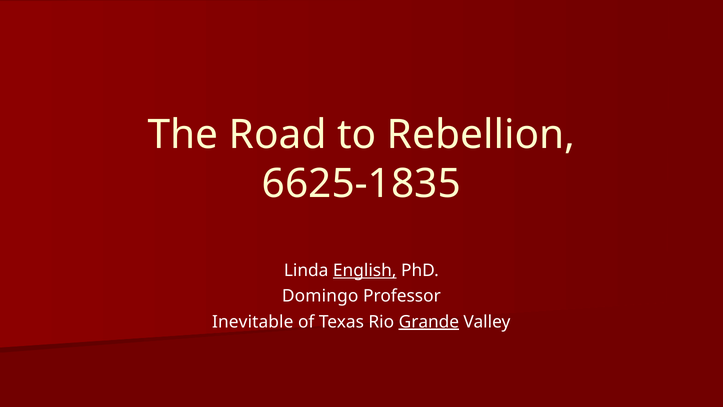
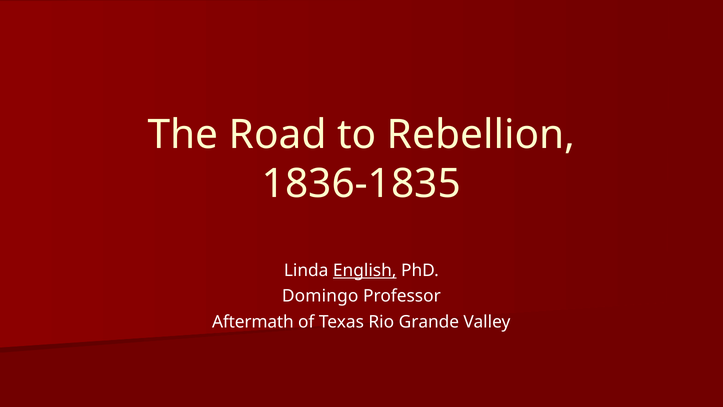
6625-1835: 6625-1835 -> 1836-1835 (361, 184)
Inevitable: Inevitable -> Aftermath (253, 322)
Grande underline: present -> none (429, 322)
